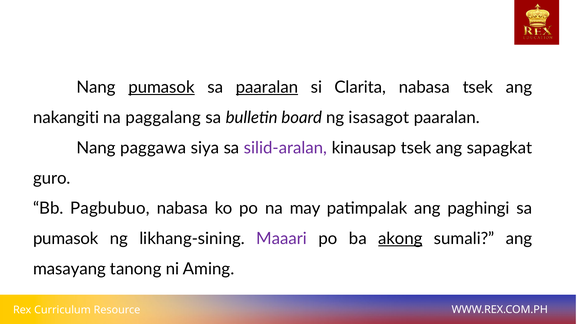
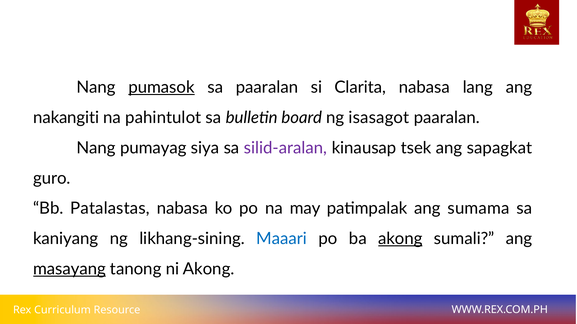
paaralan underline: present -> none (267, 88)
nabasa tsek: tsek -> lang (478, 88)
paggalang: paggalang -> pahintulot (163, 118)
paggawa: paggawa -> pumayag (153, 148)
Pagbubuo: Pagbubuo -> Patalastas (110, 209)
paghingi: paghingi -> sumama (479, 209)
pumasok: pumasok -> kaniyang (66, 239)
Maaari colour: purple -> blue (282, 239)
masayang underline: none -> present (69, 269)
ni Aming: Aming -> Akong (209, 269)
